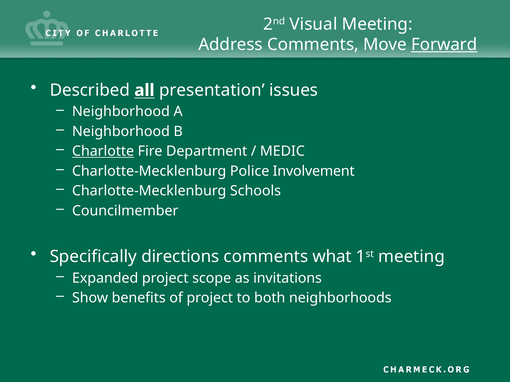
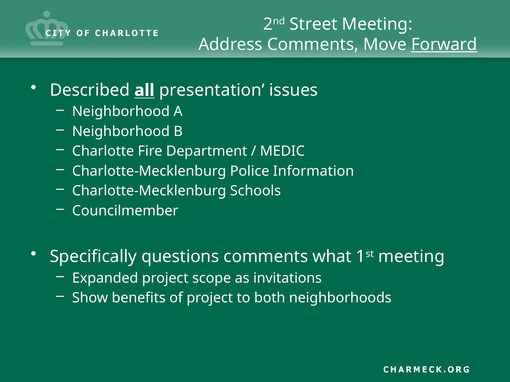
Visual: Visual -> Street (313, 24)
Charlotte underline: present -> none (103, 151)
Involvement: Involvement -> Information (314, 171)
directions: directions -> questions (180, 257)
